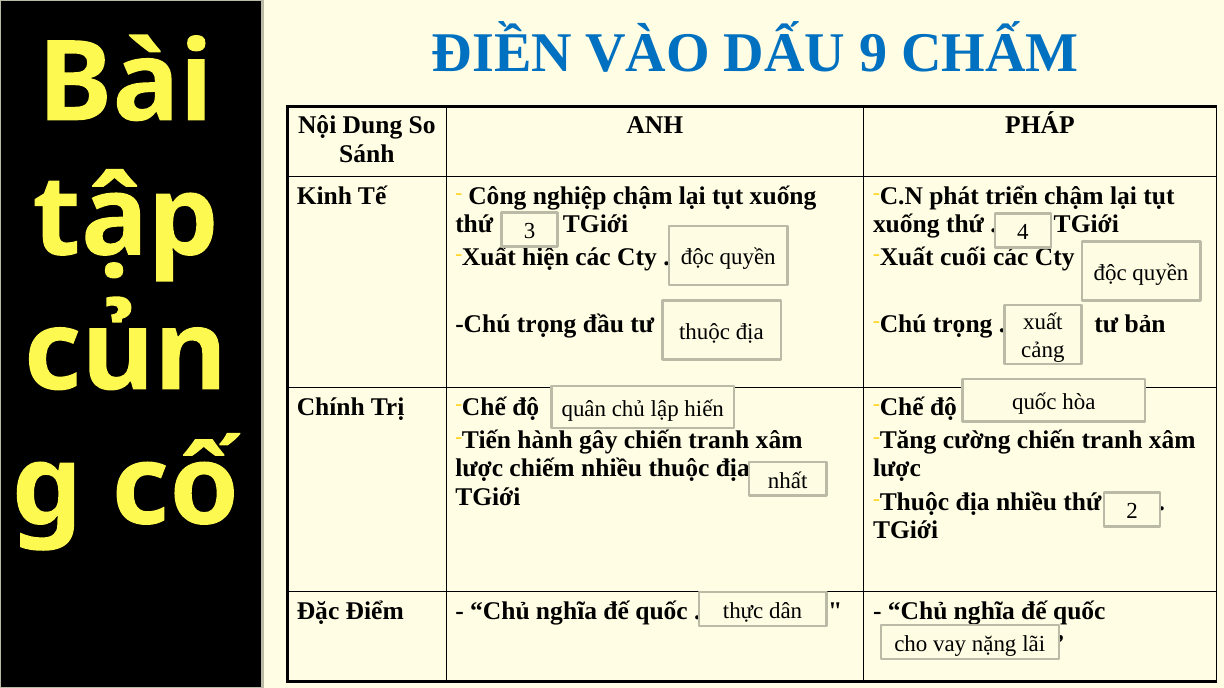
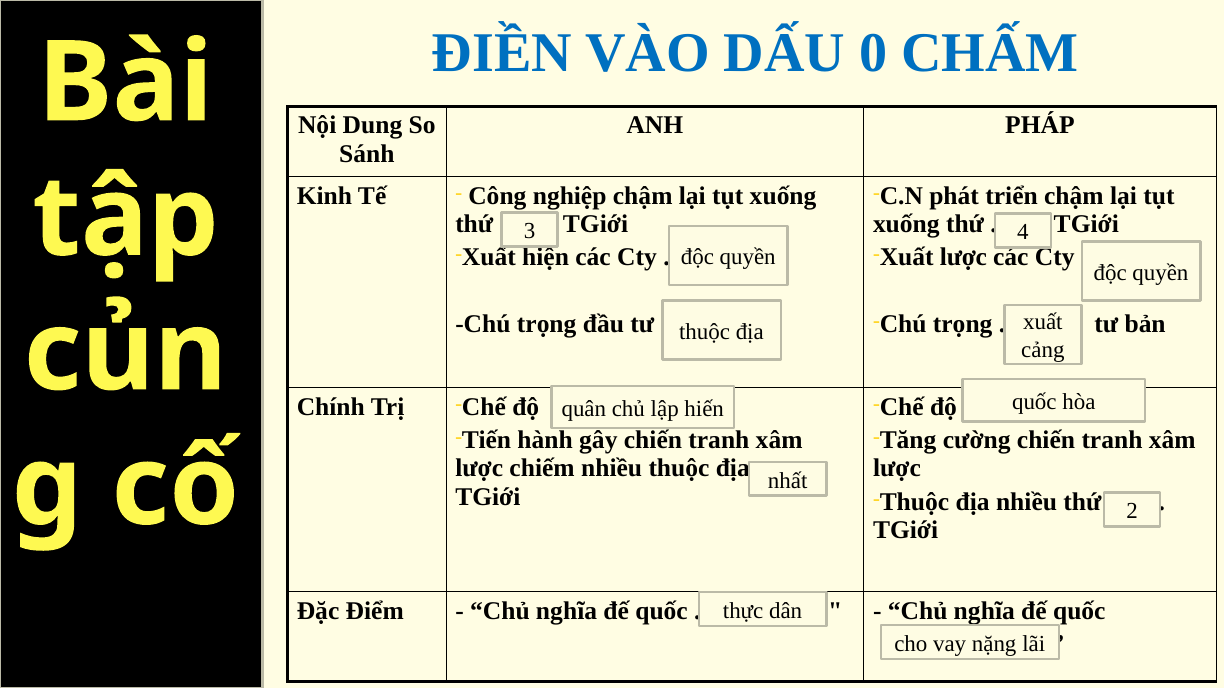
9: 9 -> 0 (873, 53)
Xuất cuối: cuối -> lược (963, 257)
